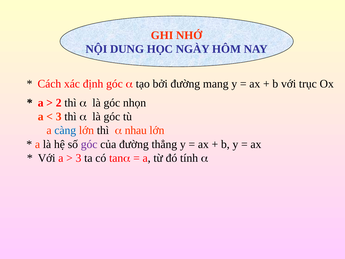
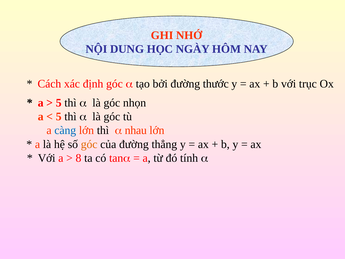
mang: mang -> thước (216, 84)
2: 2 -> 5 (59, 103)
3: 3 -> 5 (59, 117)
góc colour: purple -> orange (89, 144)
3: 3 -> 8 (78, 158)
